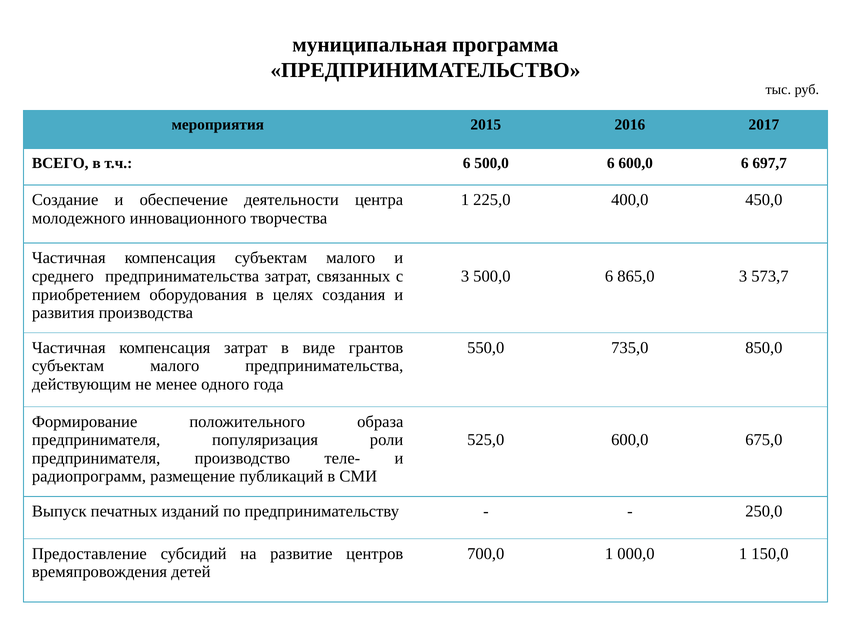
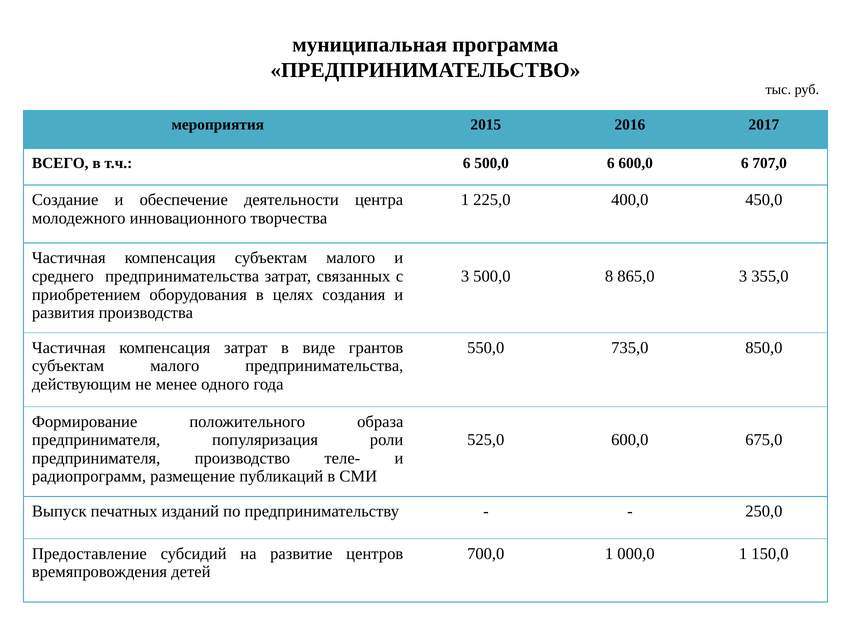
697,7: 697,7 -> 707,0 (770, 163)
3 500,0 6: 6 -> 8 (609, 276)
573,7: 573,7 -> 355,0 (770, 276)
